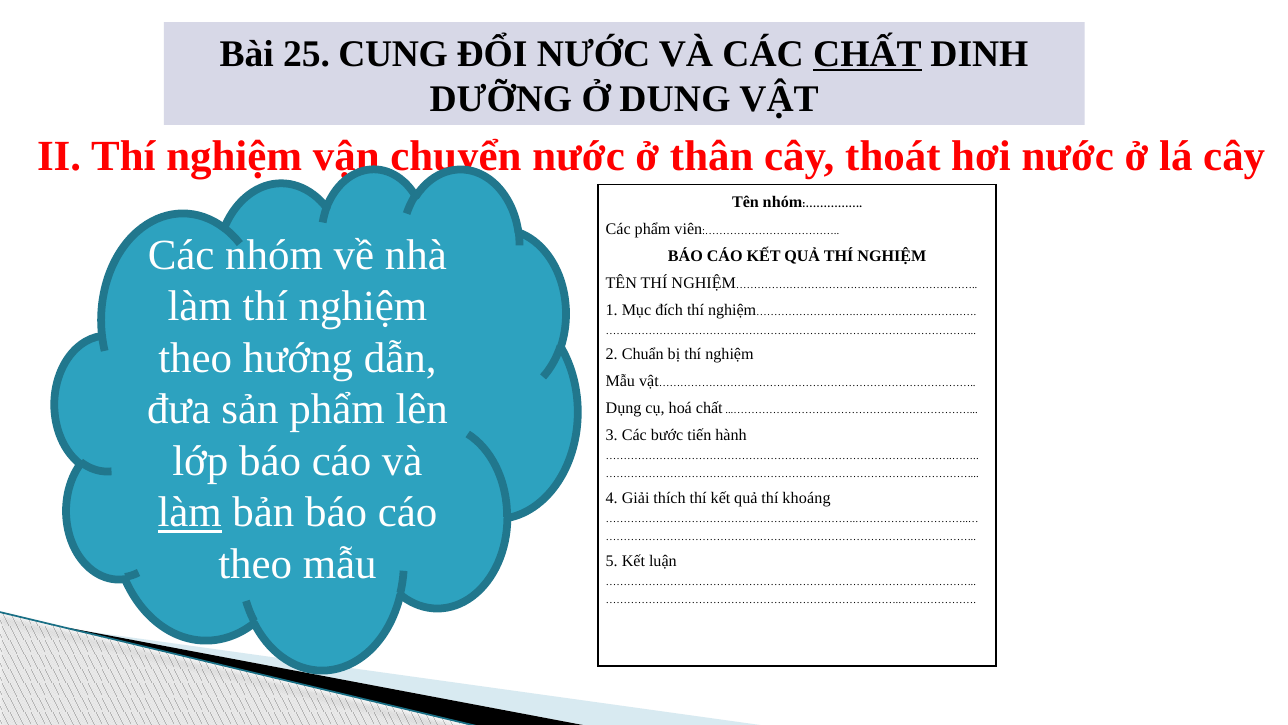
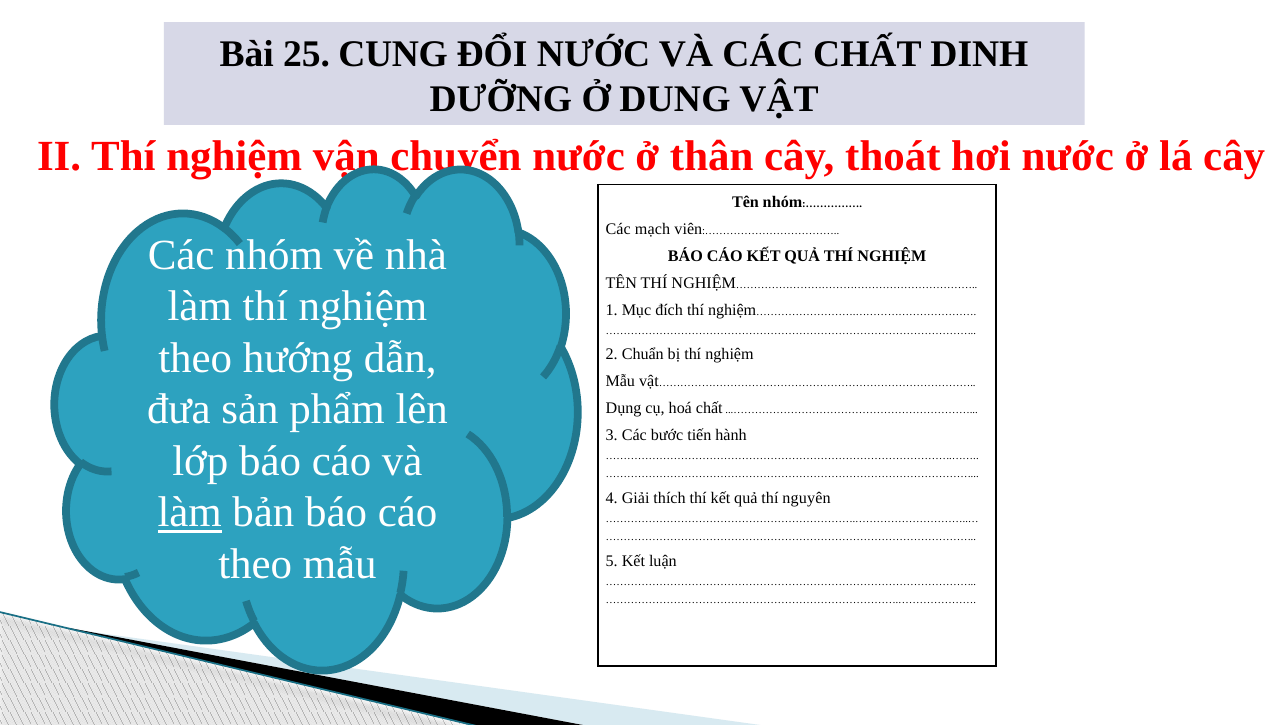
CHẤT underline: present -> none (867, 54)
Các phẩm: phẩm -> mạch (653, 229)
khoáng: khoáng -> nguyên (807, 498)
